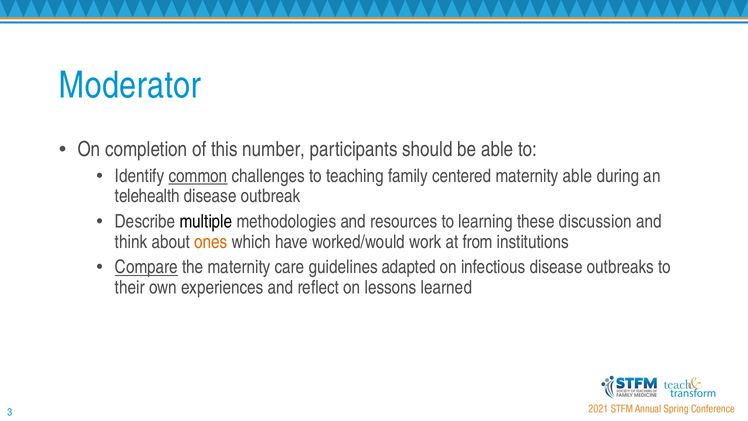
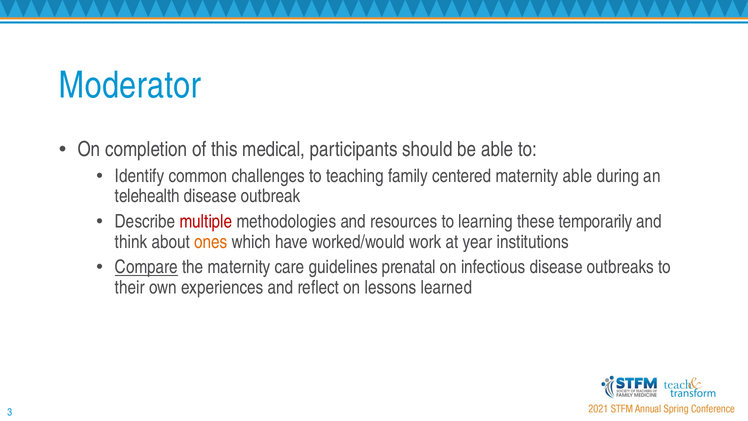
number: number -> medical (274, 149)
common underline: present -> none (198, 176)
multiple colour: black -> red (206, 222)
discussion: discussion -> temporarily (596, 222)
from: from -> year (478, 242)
adapted: adapted -> prenatal (409, 267)
